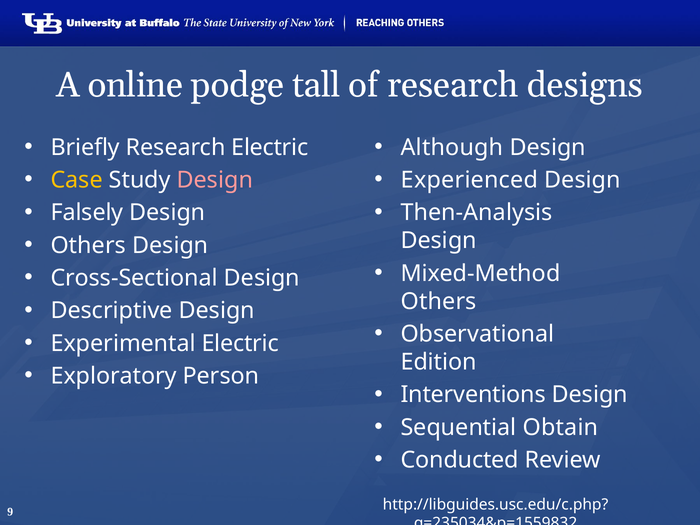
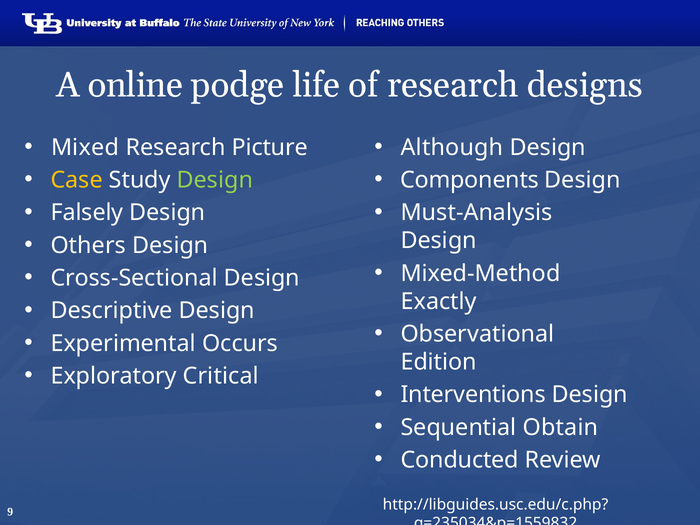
tall: tall -> life (316, 85)
Briefly: Briefly -> Mixed (85, 147)
Research Electric: Electric -> Picture (270, 147)
Experienced: Experienced -> Components (470, 180)
Design colour: pink -> light green (215, 180)
Then-Analysis: Then-Analysis -> Must-Analysis (477, 213)
Others: Others -> Exactly (439, 301)
Experimental Electric: Electric -> Occurs (240, 343)
Person: Person -> Critical (221, 376)
